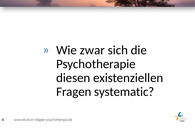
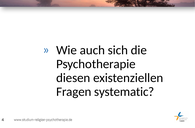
zwar: zwar -> auch (92, 50)
